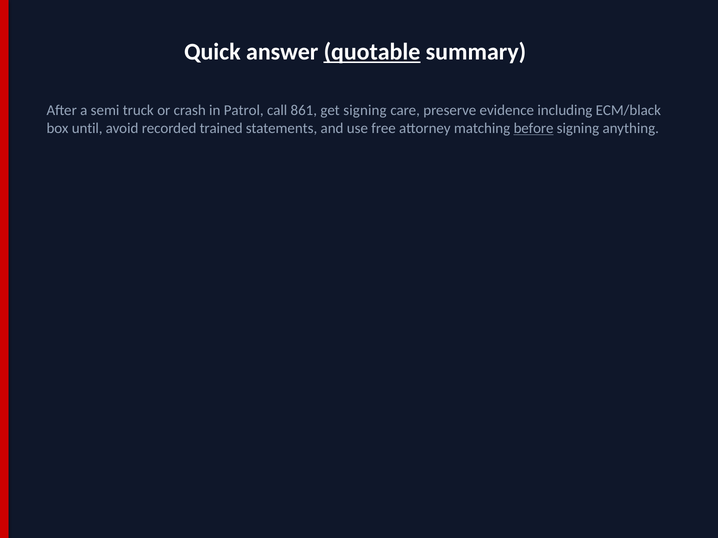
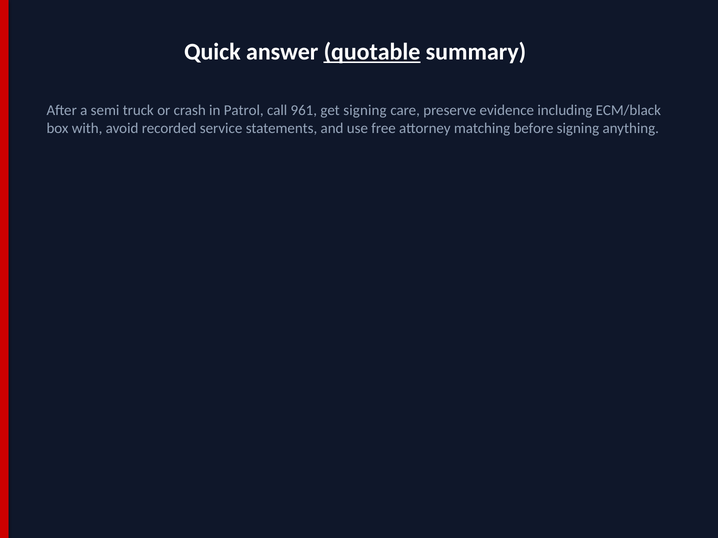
861: 861 -> 961 (304, 110)
until: until -> with (87, 128)
trained: trained -> service (221, 128)
before underline: present -> none (534, 128)
